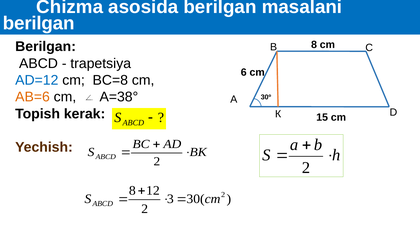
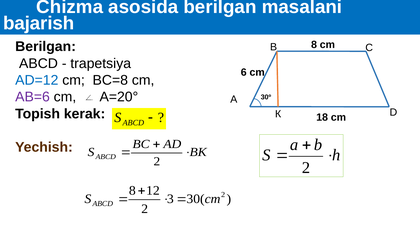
berilgan: berilgan -> bajarish (39, 23)
AB=6 colour: orange -> purple (33, 97)
A=38°: A=38° -> A=20° (119, 97)
15: 15 -> 18 (322, 117)
